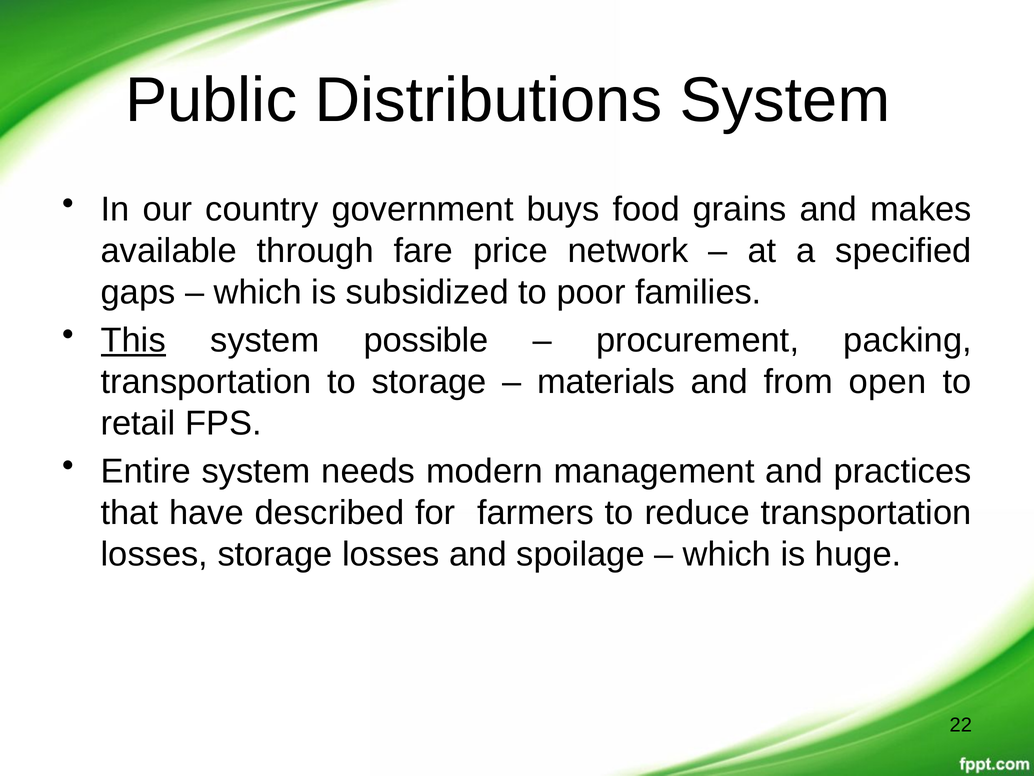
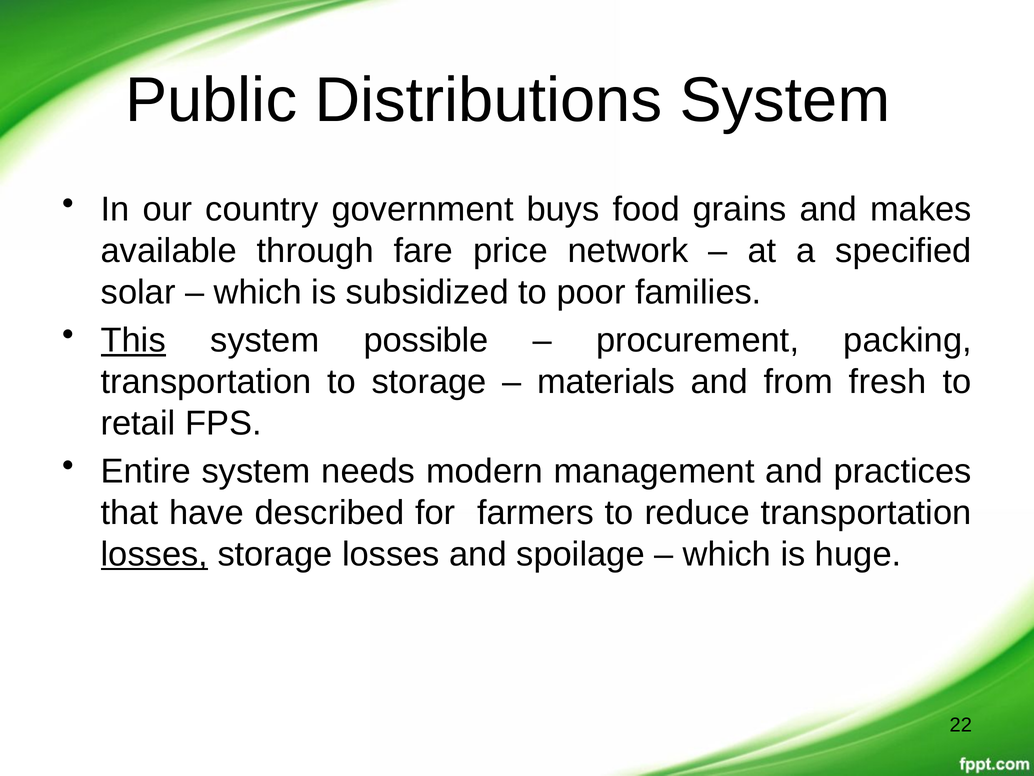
gaps: gaps -> solar (138, 292)
open: open -> fresh (888, 382)
losses underline: none -> present (154, 554)
